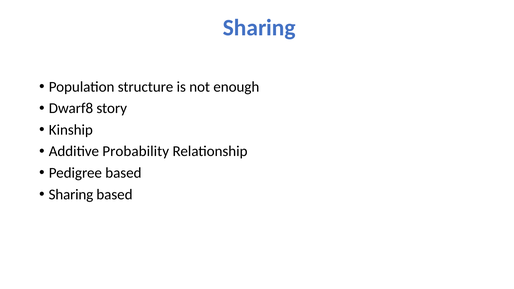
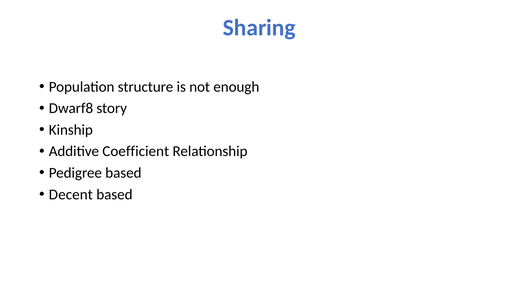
Probability: Probability -> Coefficient (136, 151)
Sharing: Sharing -> Decent (71, 194)
